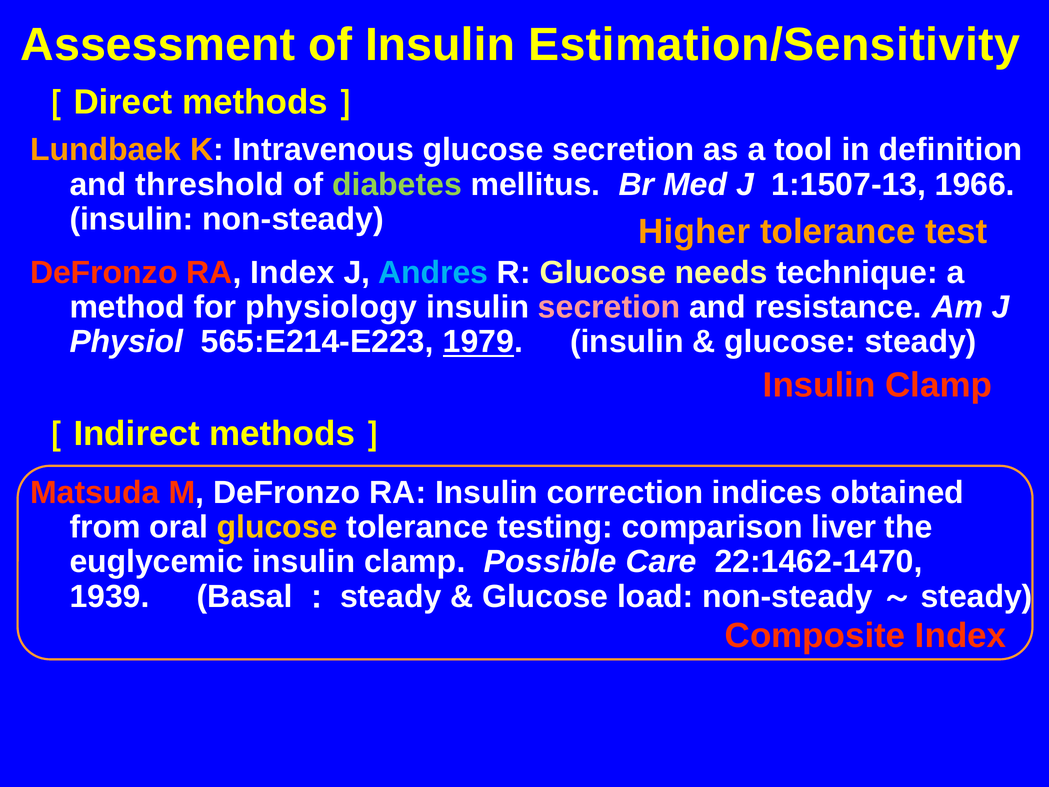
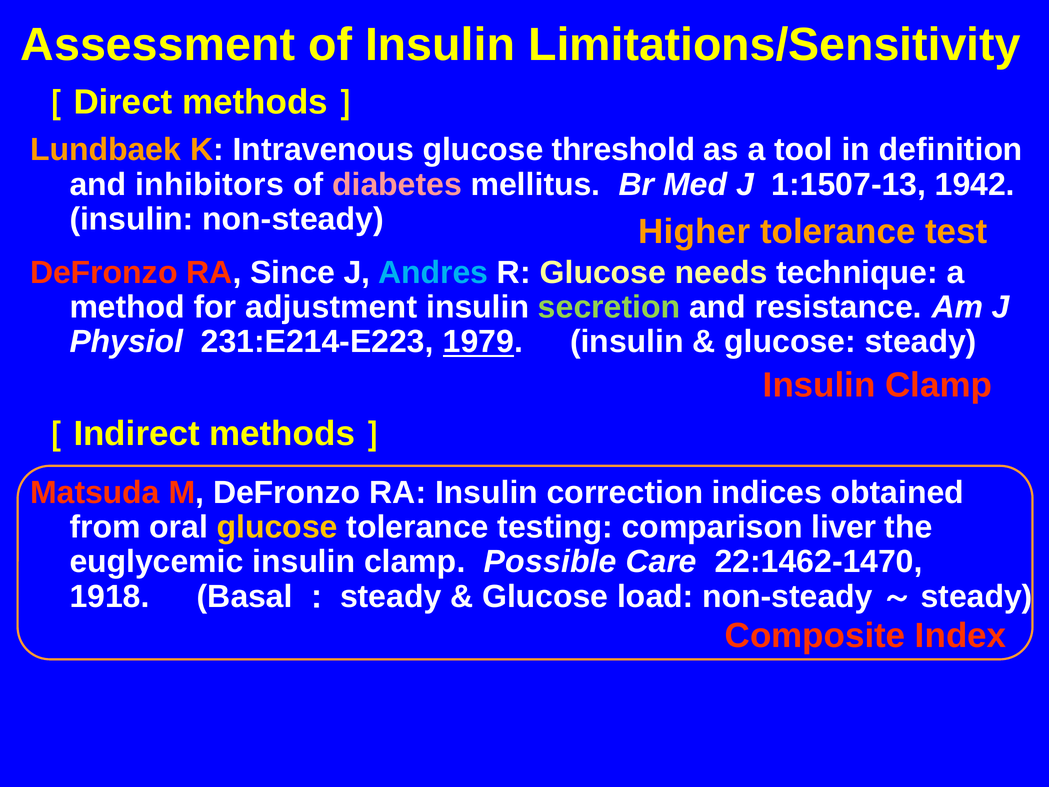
Estimation/Sensitivity: Estimation/Sensitivity -> Limitations/Sensitivity (774, 45)
glucose secretion: secretion -> threshold (624, 150)
threshold: threshold -> inhibitors (210, 184)
diabetes colour: light green -> pink (397, 184)
1966: 1966 -> 1942 (975, 184)
RA Index: Index -> Since (293, 272)
physiology: physiology -> adjustment (331, 307)
secretion colour: pink -> light green (609, 307)
565:E214-E223: 565:E214-E223 -> 231:E214-E223 (317, 342)
1939: 1939 -> 1918 (110, 596)
